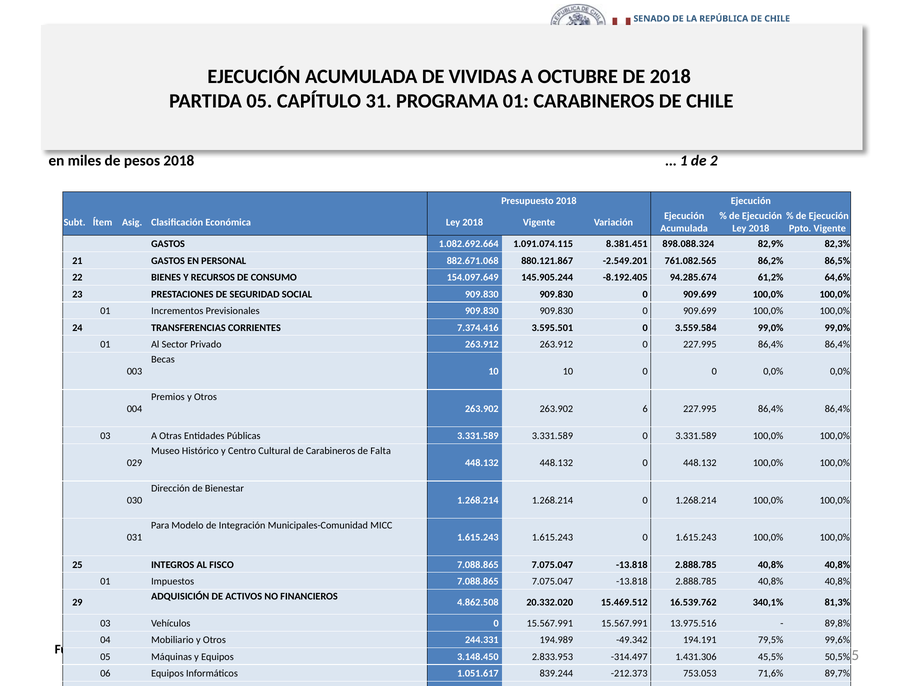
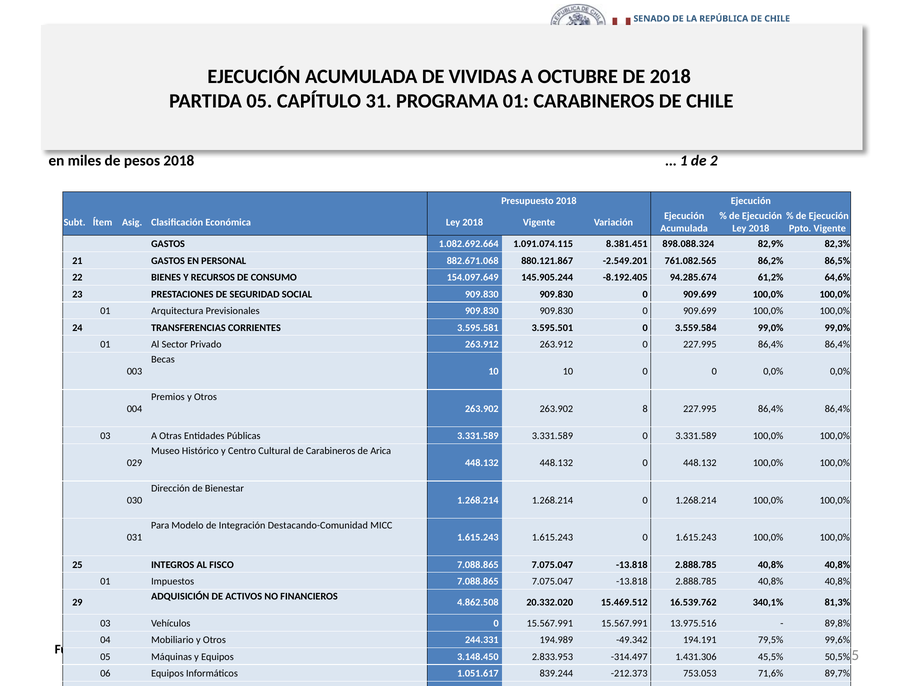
Incrementos: Incrementos -> Arquitectura (177, 311)
7.374.416: 7.374.416 -> 3.595.581 (478, 327)
6: 6 -> 8 (645, 408)
Falta: Falta -> Arica (381, 450)
Municipales-Comunidad: Municipales-Comunidad -> Destacando-Comunidad (318, 525)
